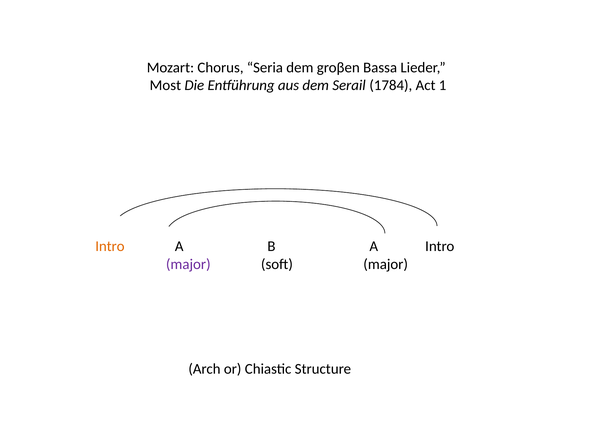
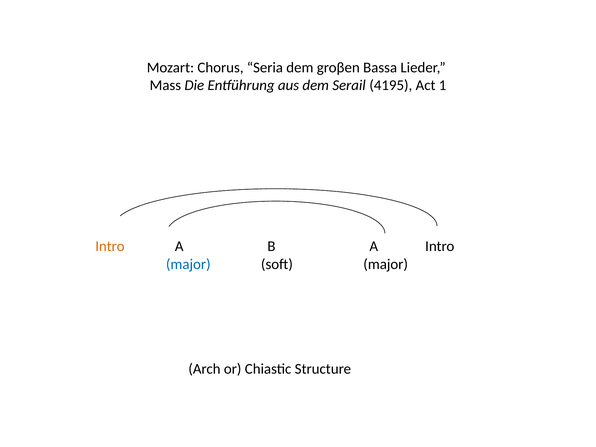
Most: Most -> Mass (165, 85)
1784: 1784 -> 4195 (391, 85)
major colour: purple -> blue (188, 264)
